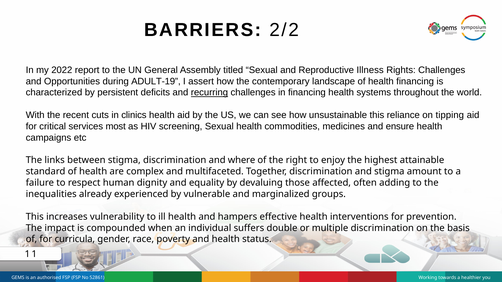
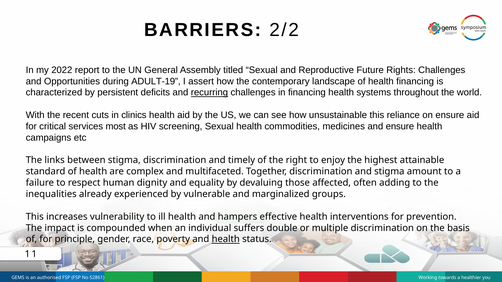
Illness: Illness -> Future (370, 70)
on tipping: tipping -> ensure (450, 115)
where: where -> timely (242, 160)
curricula: curricula -> principle (75, 239)
health underline: none -> present (226, 239)
